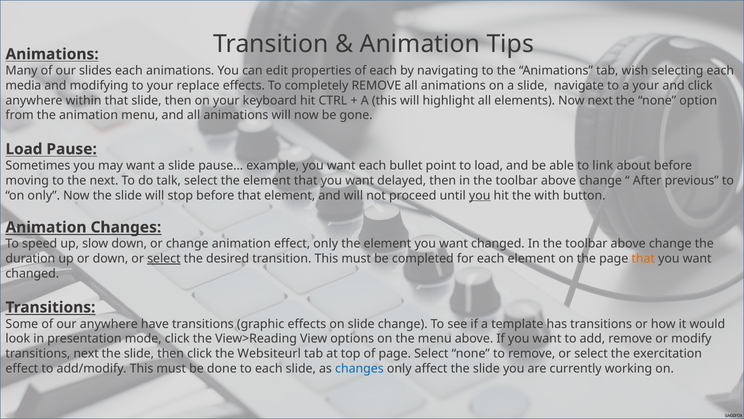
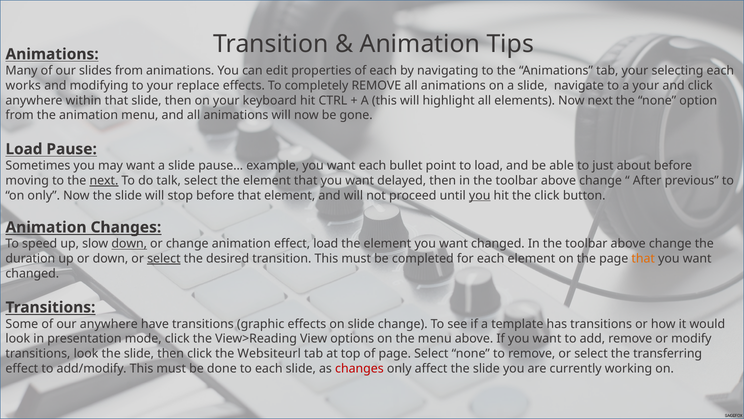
slides each: each -> from (129, 71)
tab wish: wish -> your (635, 71)
media: media -> works (23, 85)
link: link -> just (603, 165)
next underline: none -> present (104, 180)
the with: with -> click (547, 195)
down underline: none -> present (129, 244)
effect only: only -> load (326, 244)
transitions next: next -> look (86, 353)
exercitation: exercitation -> transferring (668, 353)
changes colour: blue -> red (359, 368)
